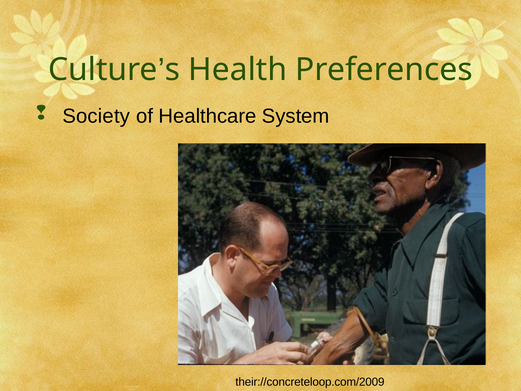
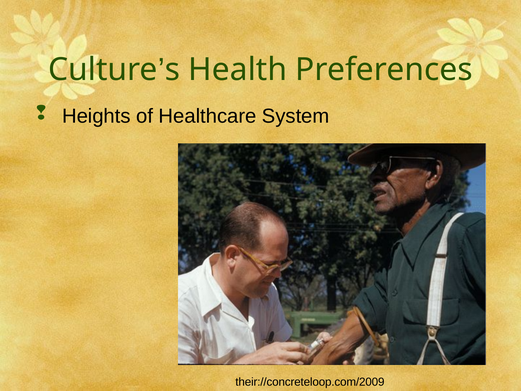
Society: Society -> Heights (96, 116)
